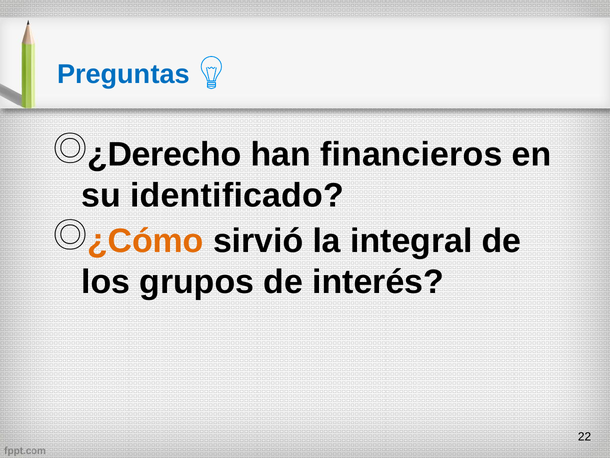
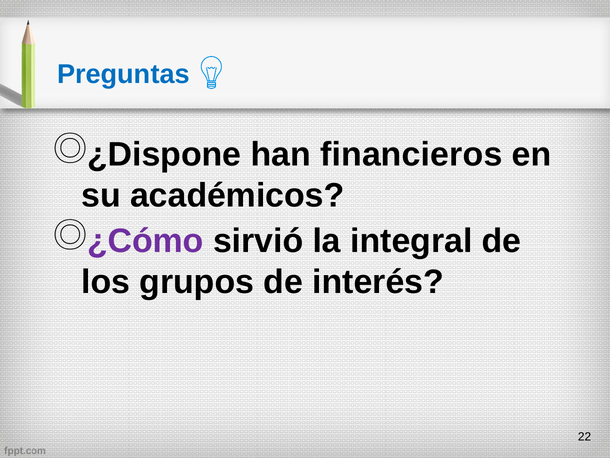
¿Derecho: ¿Derecho -> ¿Dispone (164, 155)
identificado: identificado -> académicos (237, 195)
¿Cómo colour: orange -> purple (145, 241)
